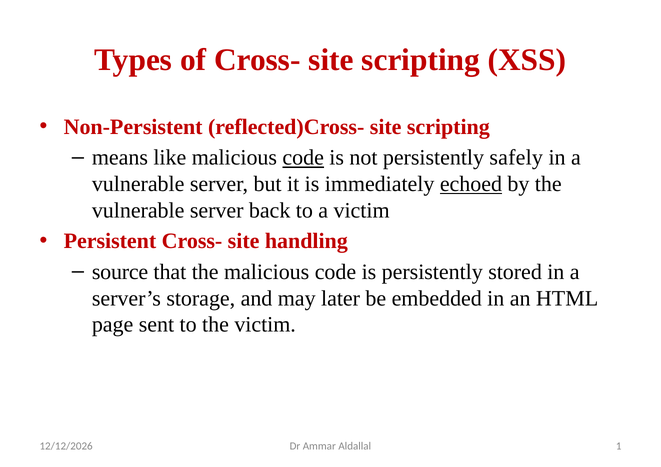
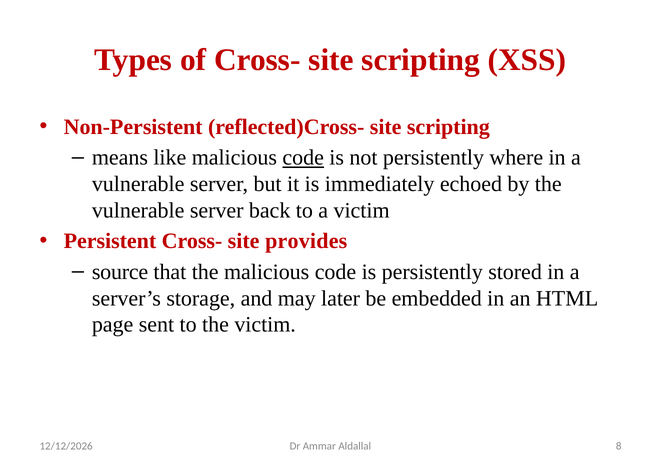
safely: safely -> where (516, 158)
echoed underline: present -> none (471, 184)
handling: handling -> provides (306, 242)
1: 1 -> 8 (619, 447)
